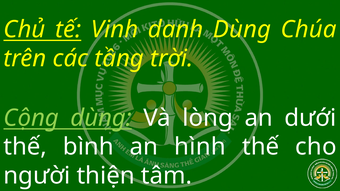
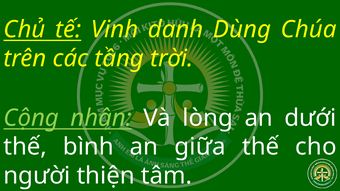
Cộng dùng: dùng -> nhân (101, 118)
hình: hình -> giữa (200, 147)
